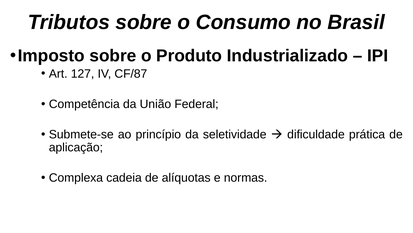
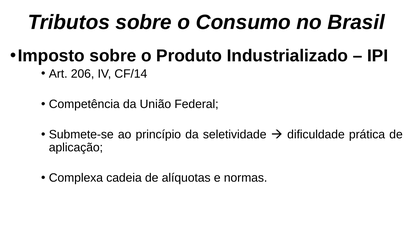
127: 127 -> 206 (83, 74)
CF/87: CF/87 -> CF/14 (131, 74)
